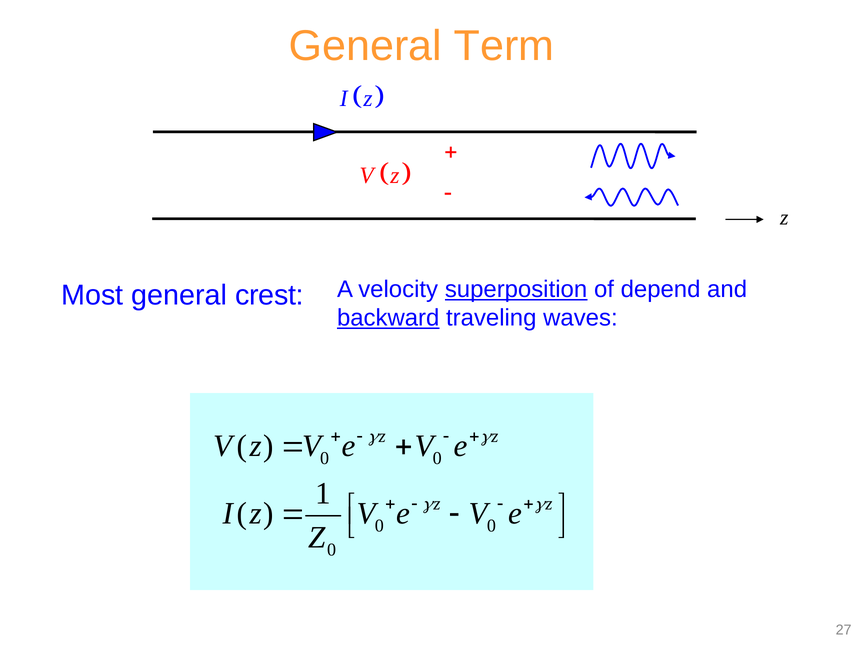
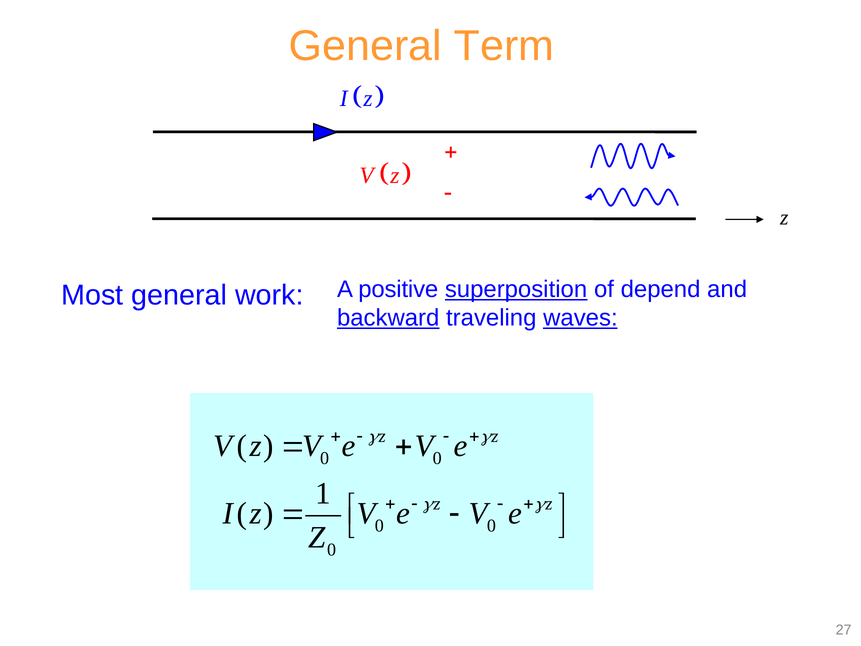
velocity: velocity -> positive (398, 289)
crest: crest -> work (269, 295)
waves underline: none -> present (580, 318)
